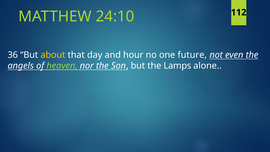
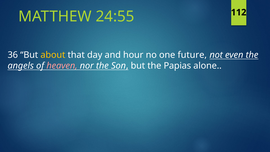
24:10: 24:10 -> 24:55 (115, 17)
heaven colour: light green -> pink (62, 66)
Lamps: Lamps -> Papias (177, 66)
